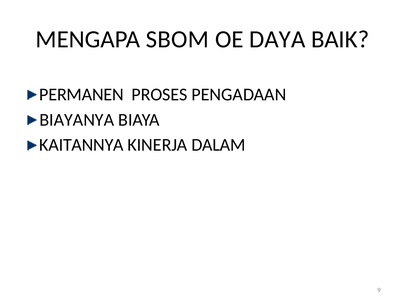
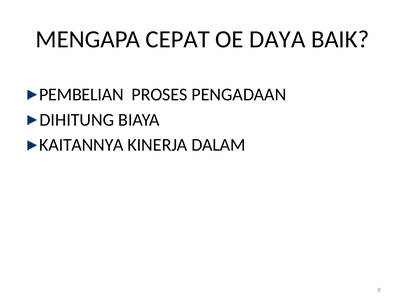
SBOM: SBOM -> CEPAT (178, 39)
PERMANEN: PERMANEN -> PEMBELIAN (81, 94)
BIAYANYA: BIAYANYA -> DIHITUNG (77, 120)
